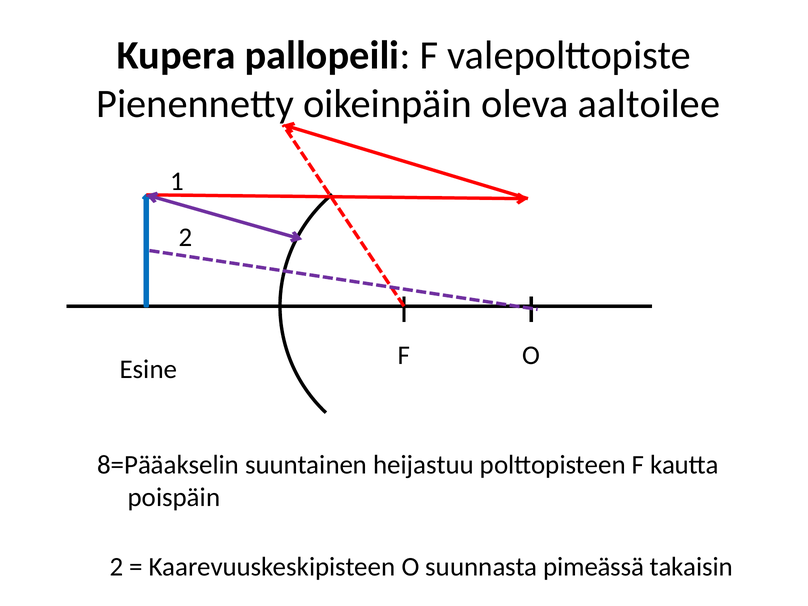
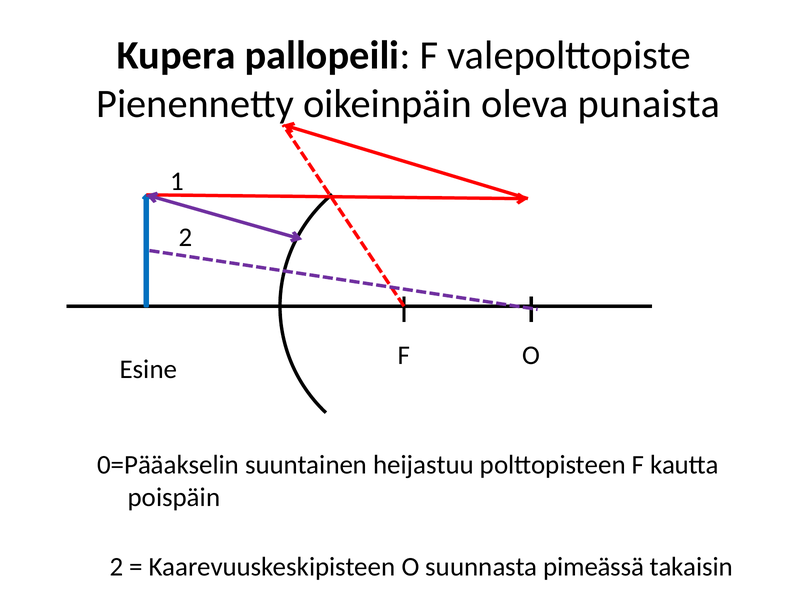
aaltoilee: aaltoilee -> punaista (649, 104)
8=Pääakselin: 8=Pääakselin -> 0=Pääakselin (168, 465)
